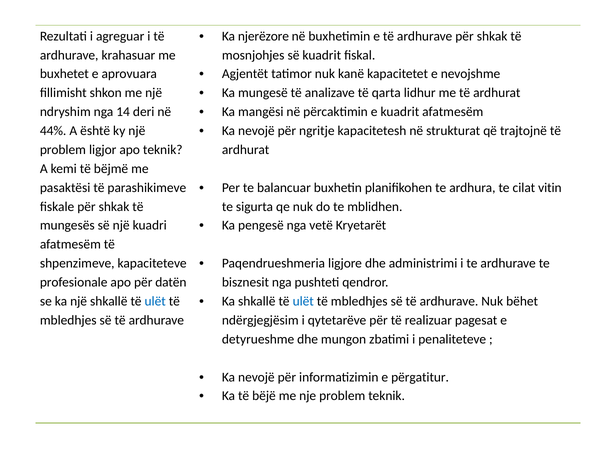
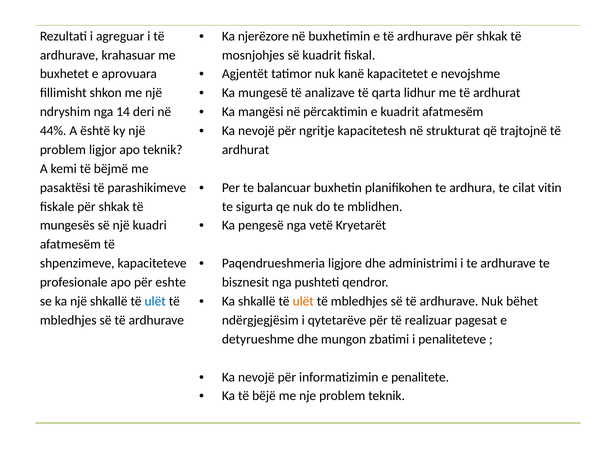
datën: datën -> eshte (171, 282)
ulët colour: blue -> orange (303, 301)
përgatitur: përgatitur -> penalitete (420, 377)
